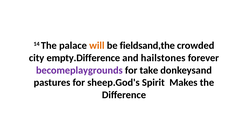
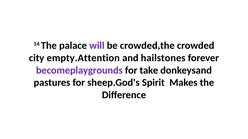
will colour: orange -> purple (97, 46)
fieldsand,the: fieldsand,the -> crowded,the (147, 46)
empty.Difference: empty.Difference -> empty.Attention (83, 58)
